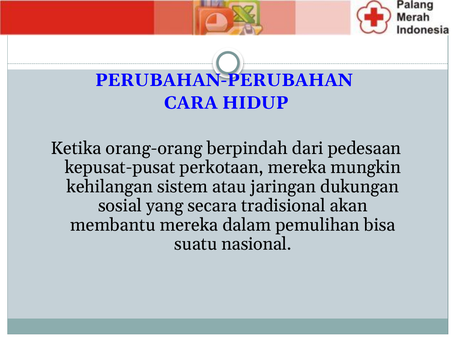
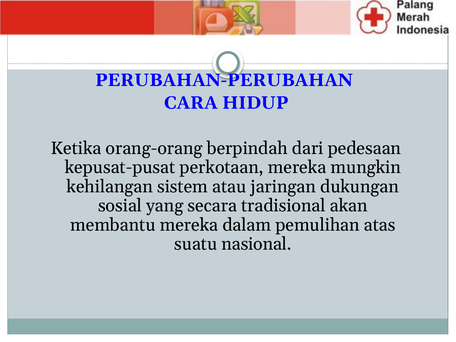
bisa: bisa -> atas (380, 225)
